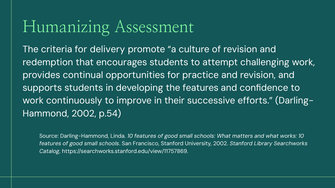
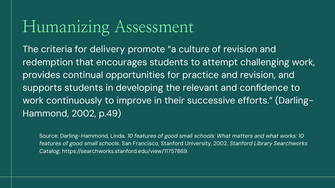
the features: features -> relevant (201, 88)
p.54: p.54 -> p.49 (110, 114)
